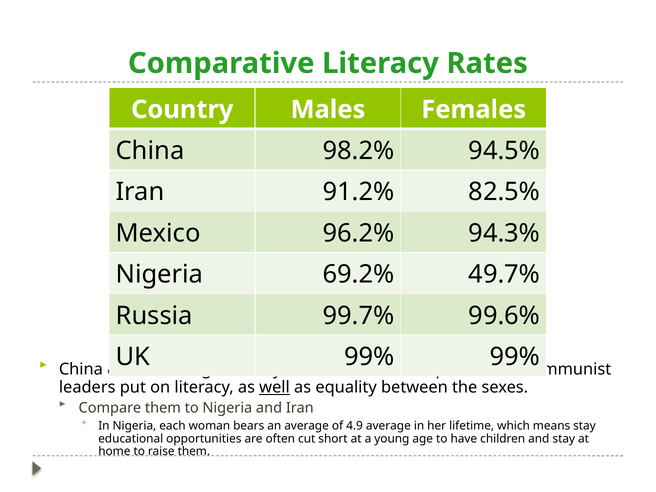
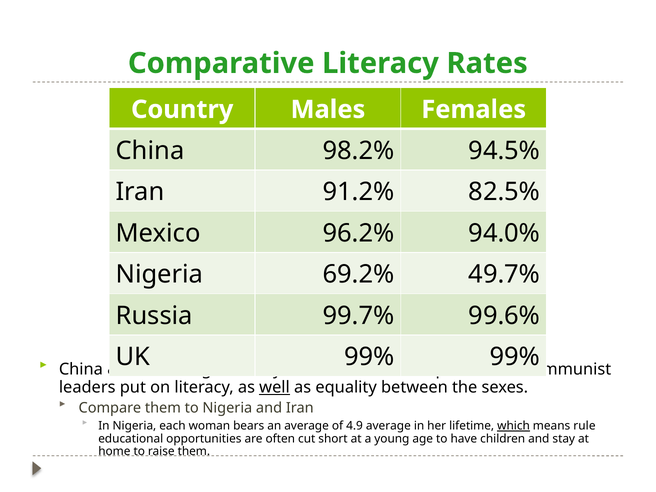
94.3%: 94.3% -> 94.0% (504, 233)
which underline: none -> present (514, 426)
means stay: stay -> rule (584, 426)
